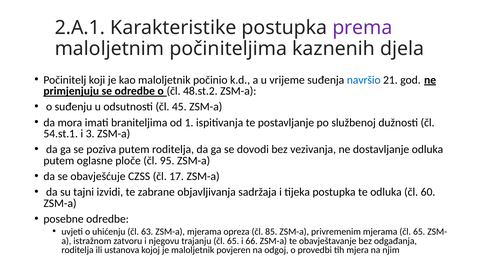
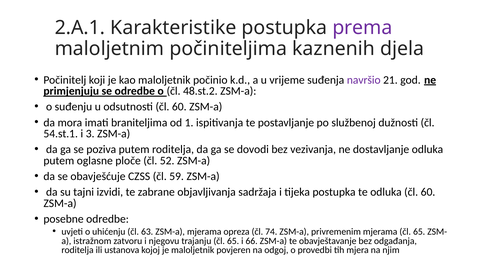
navršio colour: blue -> purple (364, 80)
odsutnosti čl 45: 45 -> 60 (179, 107)
95: 95 -> 52 (167, 160)
17: 17 -> 59 (177, 176)
85: 85 -> 74 (271, 231)
